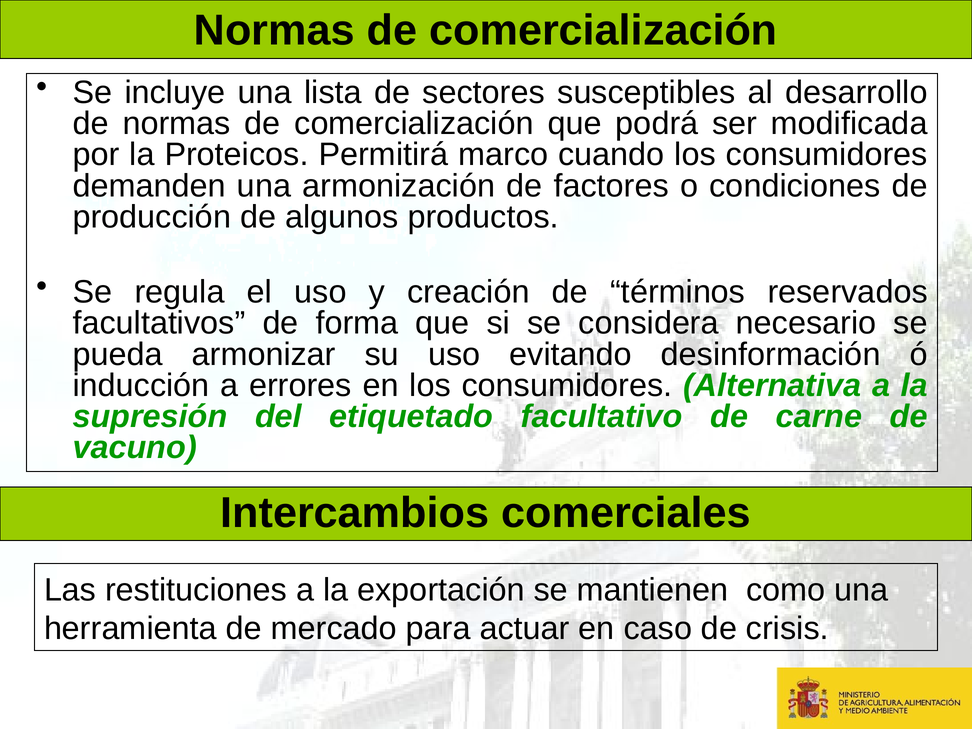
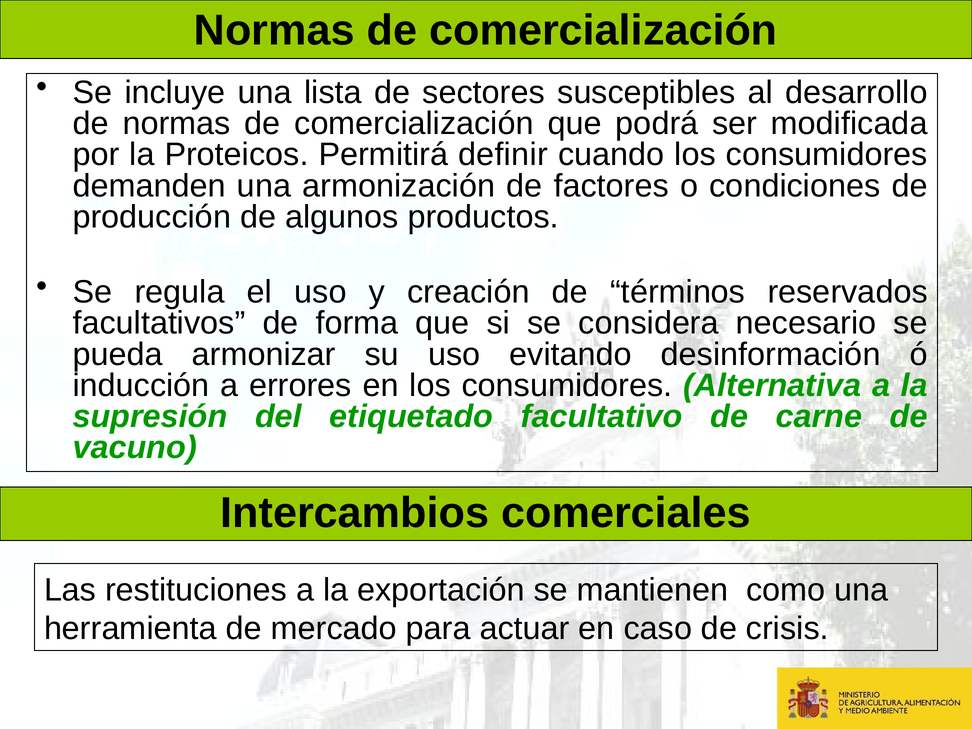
marco: marco -> definir (503, 155)
